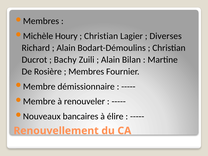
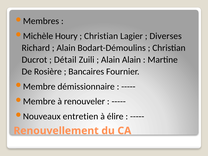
Bachy: Bachy -> Détail (65, 60)
Alain Bilan: Bilan -> Alain (131, 60)
Membres: Membres -> Bancaires (86, 72)
bancaires: bancaires -> entretien (80, 116)
